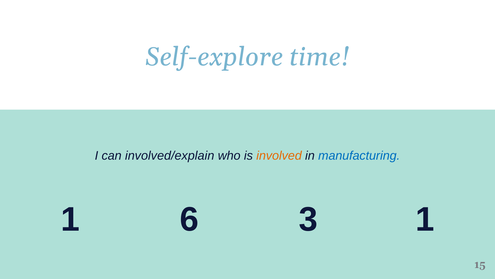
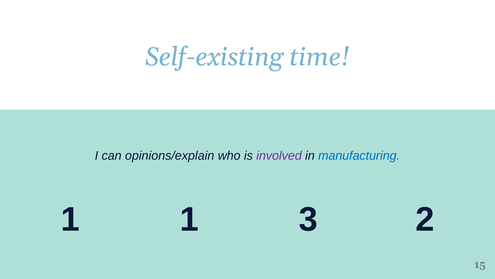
Self-explore: Self-explore -> Self-existing (214, 57)
involved/explain: involved/explain -> opinions/explain (170, 156)
involved colour: orange -> purple (279, 156)
1 6: 6 -> 1 (189, 219)
3 1: 1 -> 2 (425, 219)
